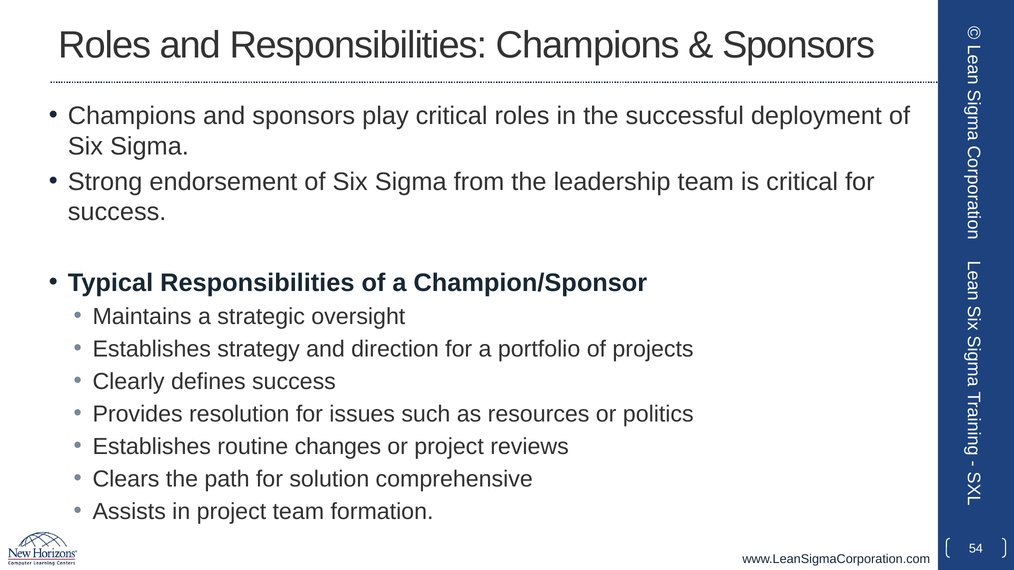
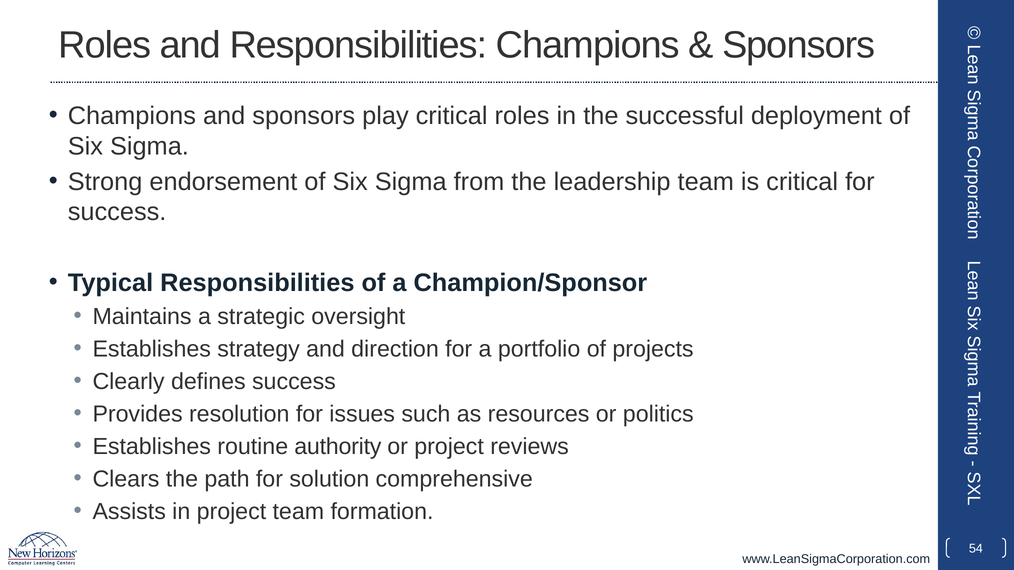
changes: changes -> authority (338, 447)
